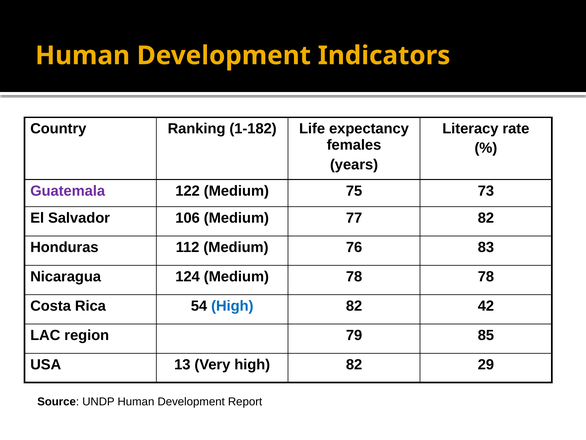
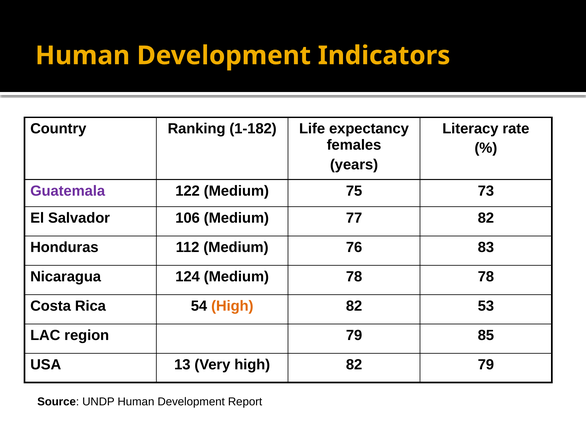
High colour: blue -> orange (232, 306)
42: 42 -> 53 (486, 306)
82 29: 29 -> 79 (486, 364)
